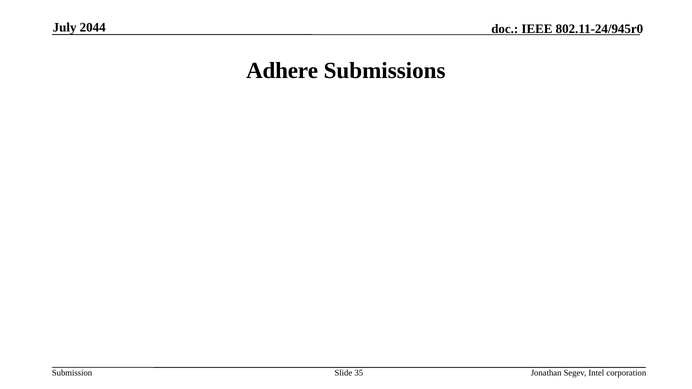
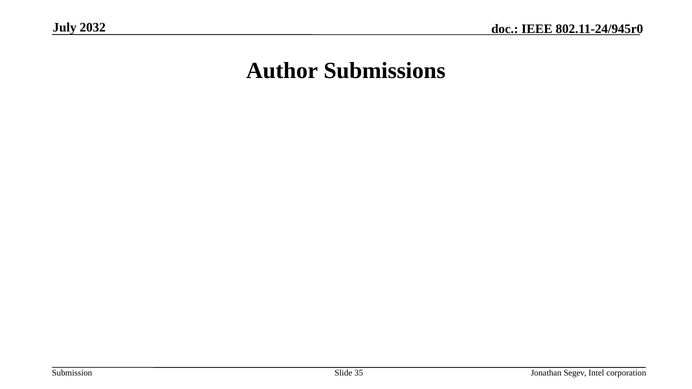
2044: 2044 -> 2032 (93, 28)
Adhere: Adhere -> Author (282, 71)
